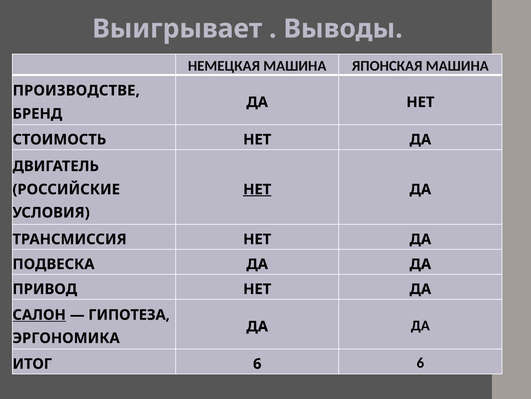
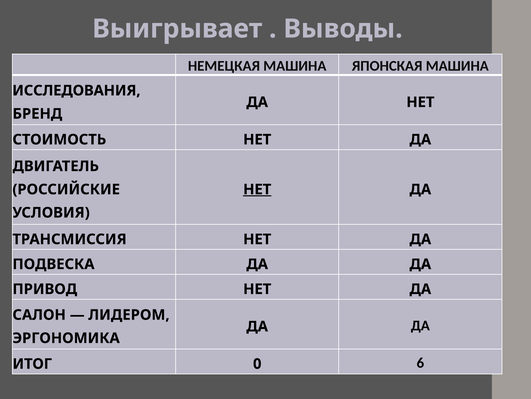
ПРОИЗВОДСТВЕ: ПРОИЗВОДСТВЕ -> ИССЛЕДОВАНИЯ (76, 90)
САЛОН underline: present -> none (39, 314)
ГИПОТЕЗА: ГИПОТЕЗА -> ЛИДЕРОМ (129, 314)
ИТОГ 6: 6 -> 0 (257, 363)
